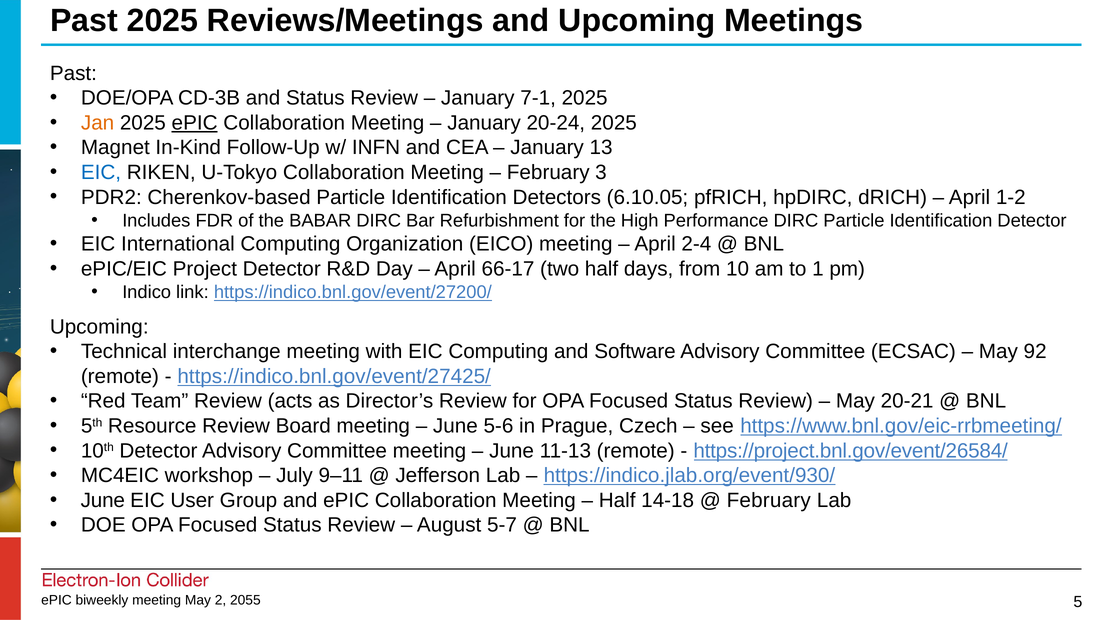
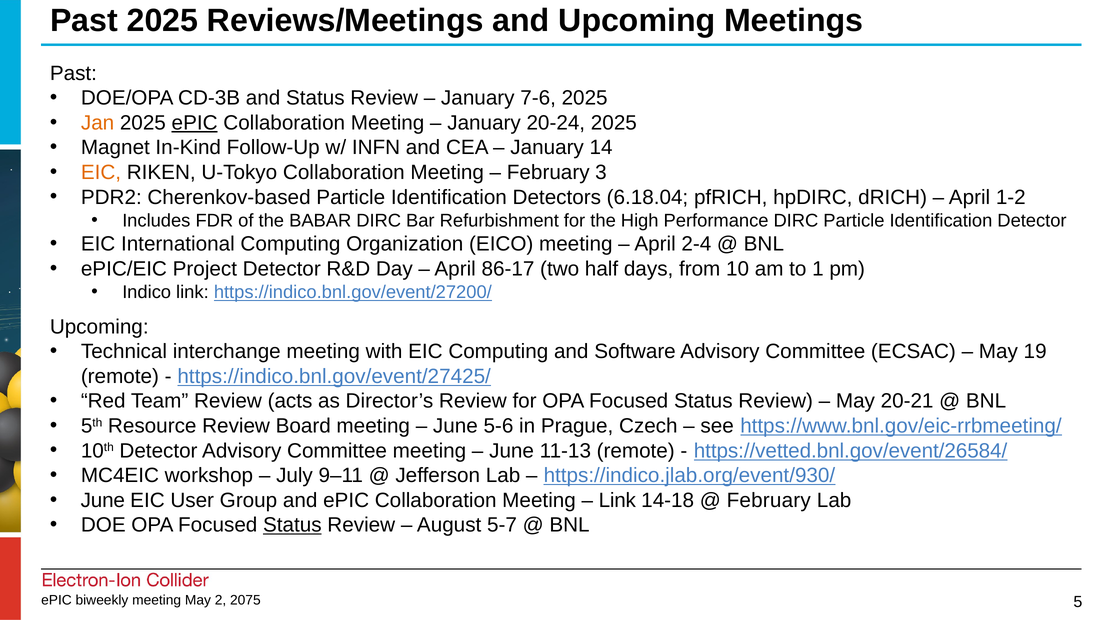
7-1: 7-1 -> 7-6 (538, 98)
13: 13 -> 14 (601, 148)
EIC colour: blue -> orange (101, 173)
6.10.05: 6.10.05 -> 6.18.04 (647, 197)
66-17: 66-17 -> 86-17 (508, 269)
92: 92 -> 19 (1035, 352)
https://project.bnl.gov/event/26584/: https://project.bnl.gov/event/26584/ -> https://vetted.bnl.gov/event/26584/ (851, 451)
Half: Half -> Link (617, 501)
Status underline: none -> present (292, 526)
2055: 2055 -> 2075 (245, 600)
